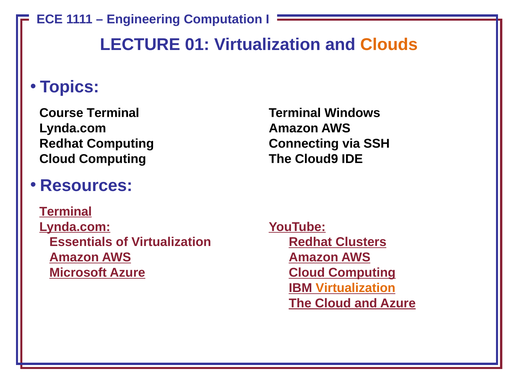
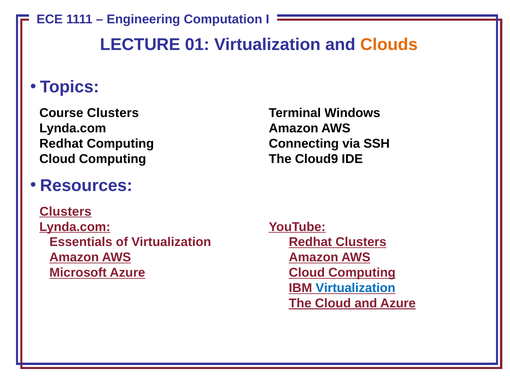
Course Terminal: Terminal -> Clusters (113, 113)
Terminal: Terminal -> Clusters (66, 212)
Virtualization colour: orange -> blue (356, 288)
